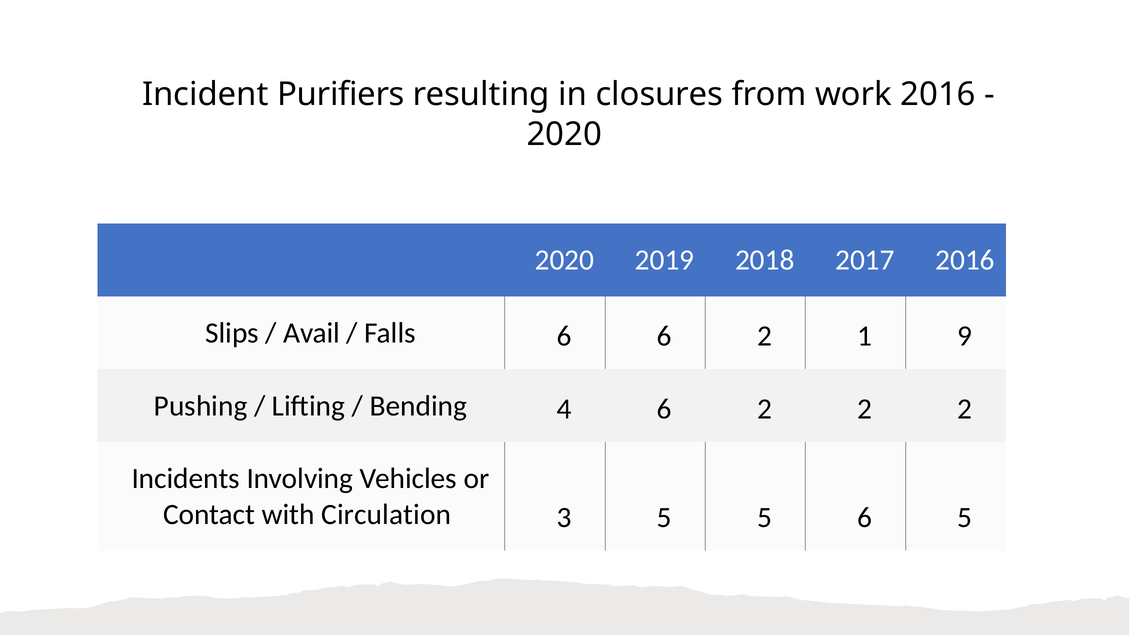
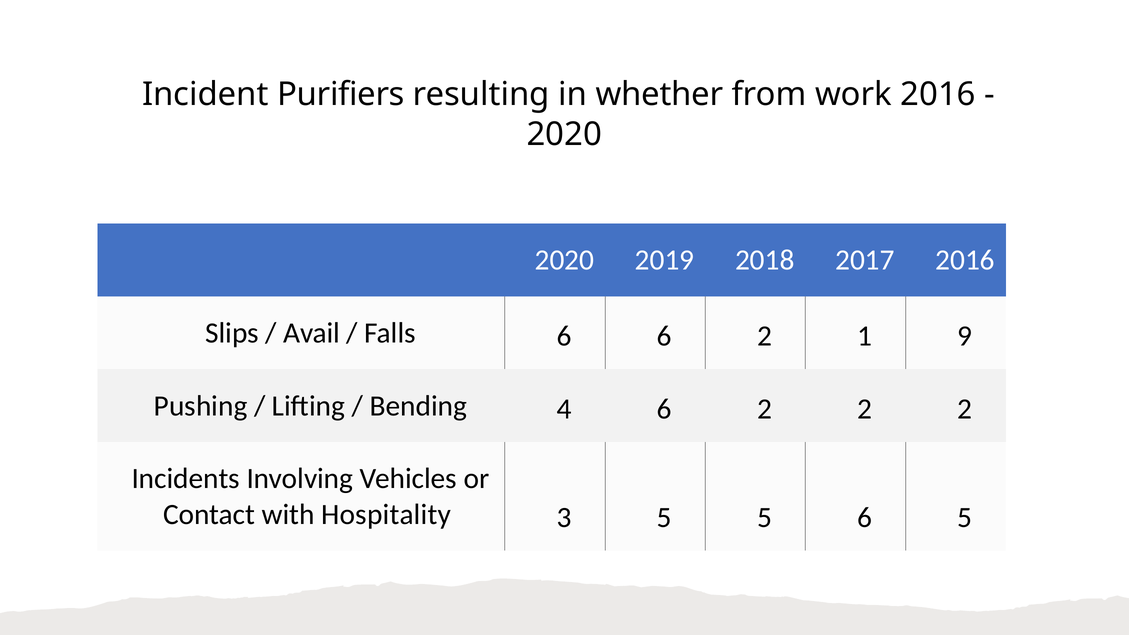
closures: closures -> whether (659, 94)
Circulation: Circulation -> Hospitality (386, 515)
